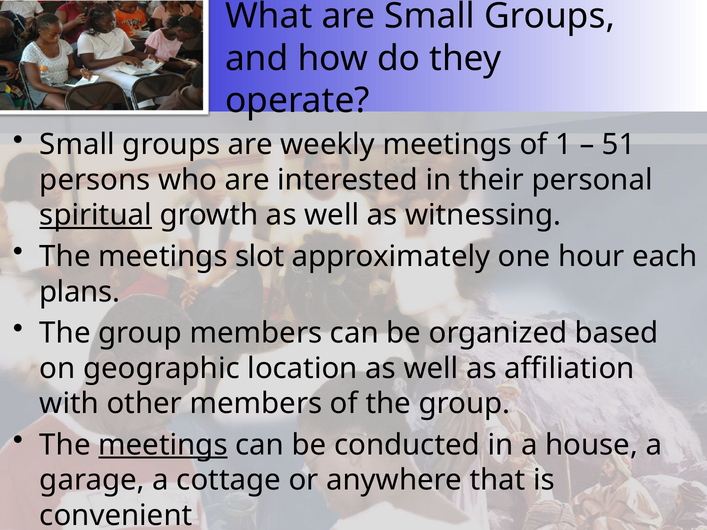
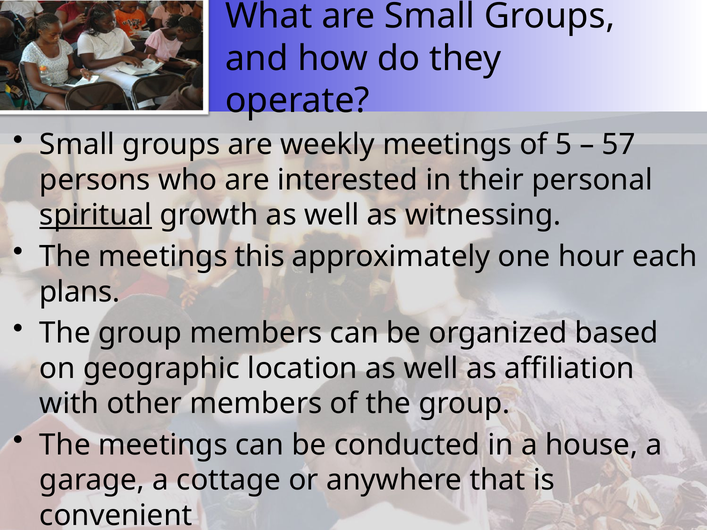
1: 1 -> 5 (564, 145)
51: 51 -> 57 (619, 145)
slot: slot -> this (260, 257)
meetings underline: present -> none (163, 445)
